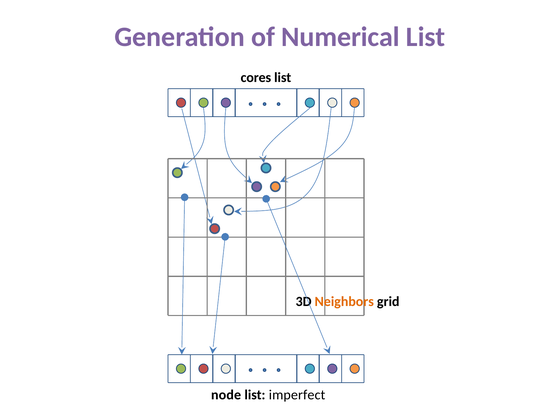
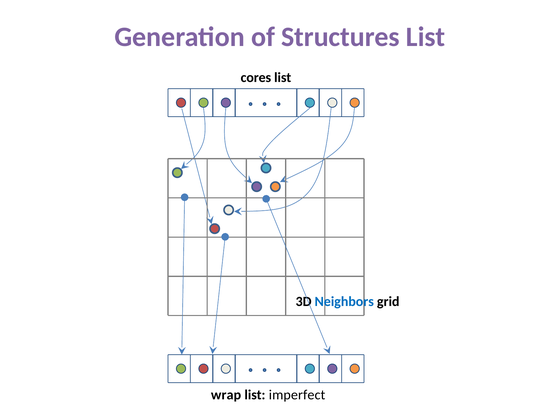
Numerical: Numerical -> Structures (340, 37)
Neighbors colour: orange -> blue (344, 301)
node: node -> wrap (226, 395)
